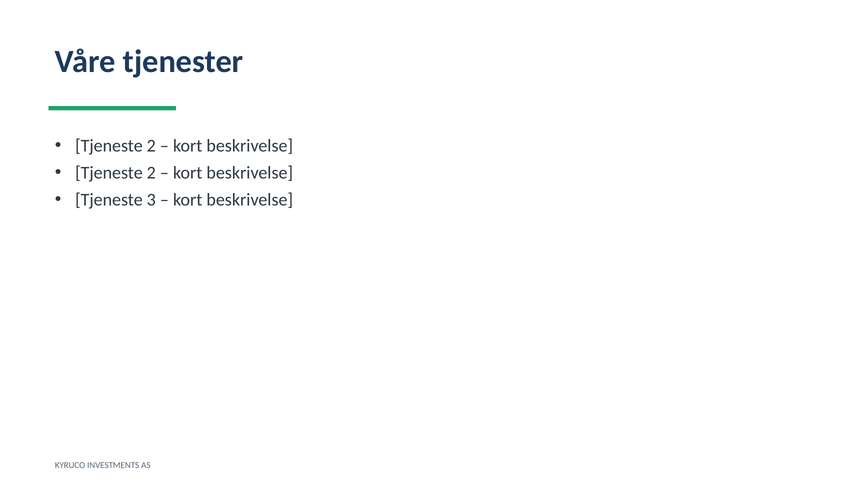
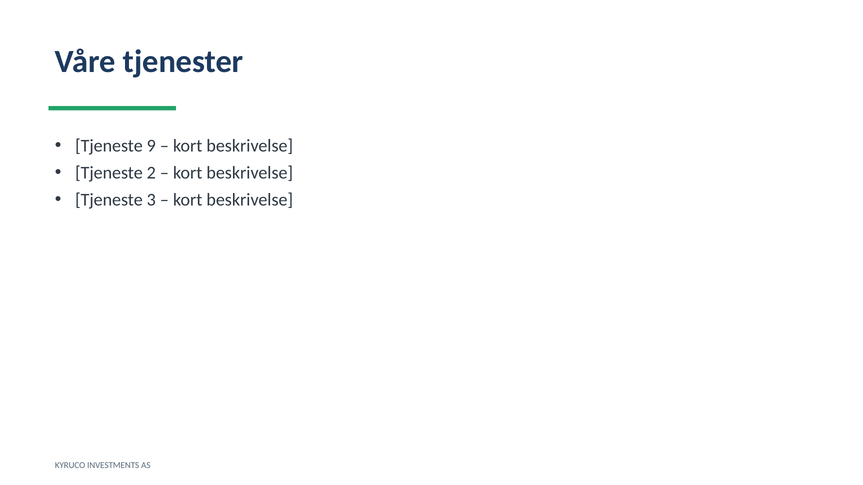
2: 2 -> 9 (151, 146)
